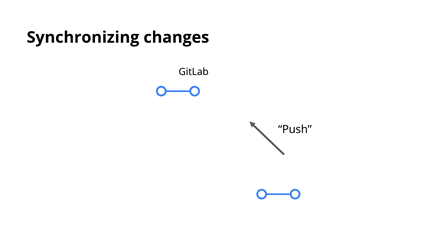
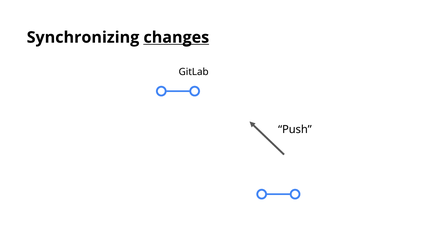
changes underline: none -> present (176, 37)
